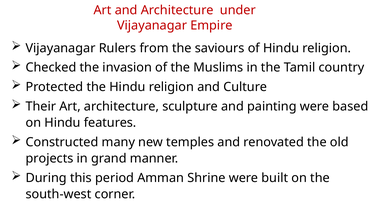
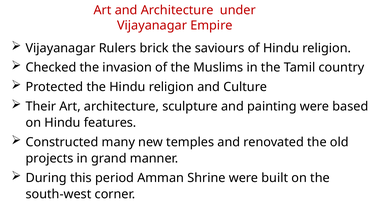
from: from -> brick (154, 48)
